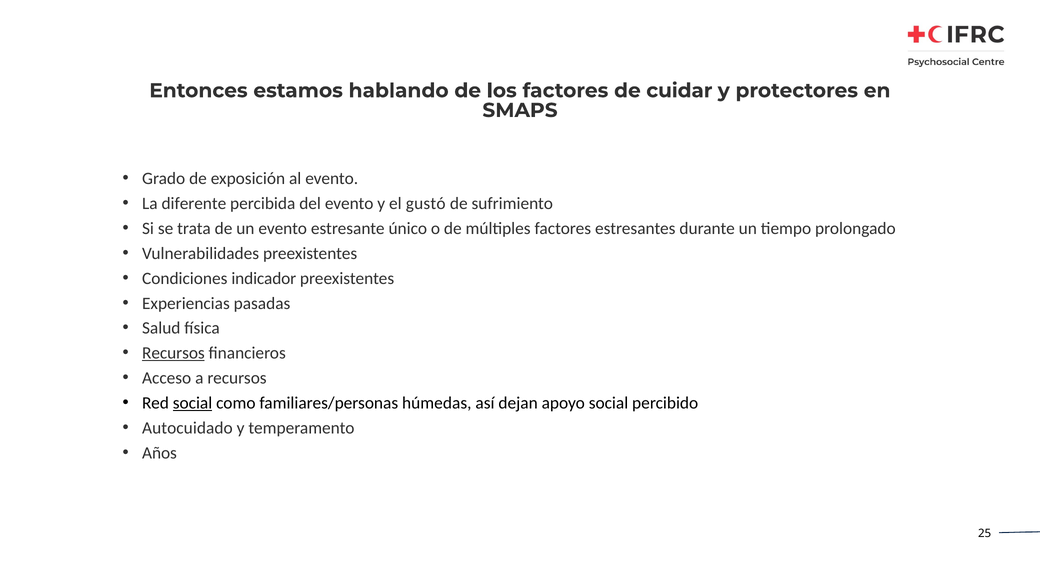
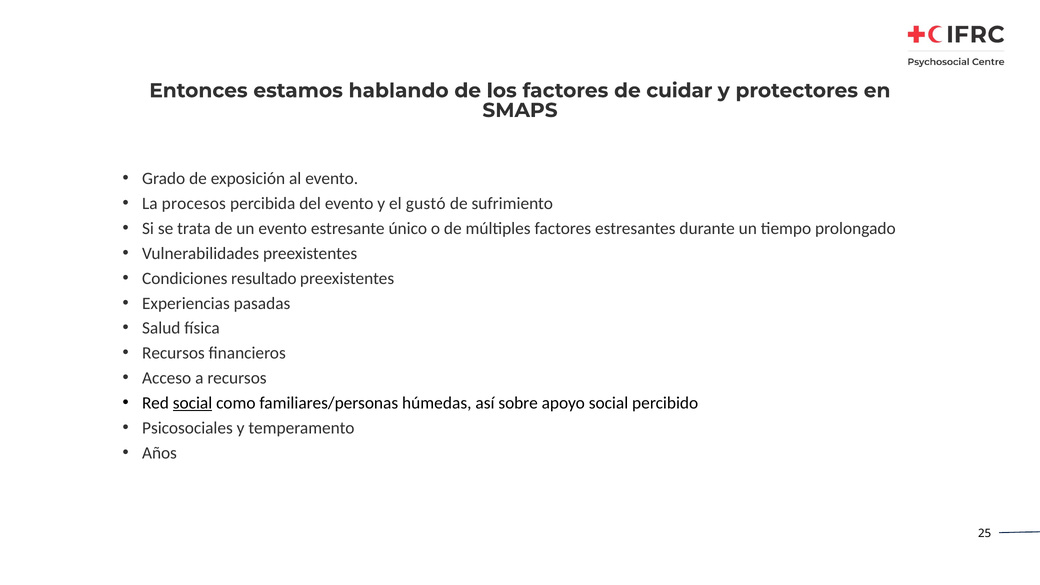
diferente: diferente -> procesos (194, 204)
indicador: indicador -> resultado (264, 278)
Recursos underline: present -> none (173, 353)
dejan: dejan -> sobre (518, 403)
Autocuidado: Autocuidado -> Psicosociales (187, 428)
